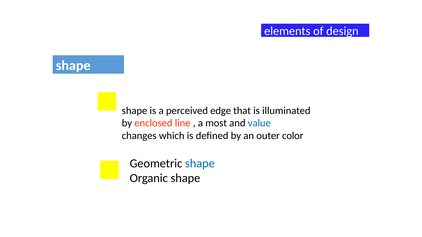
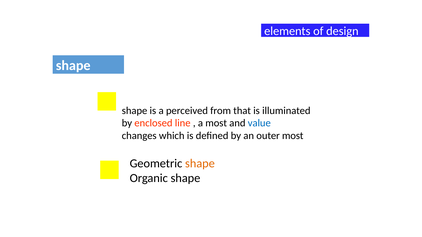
edge: edge -> from (221, 111)
outer color: color -> most (293, 136)
shape colour: blue -> orange (200, 164)
